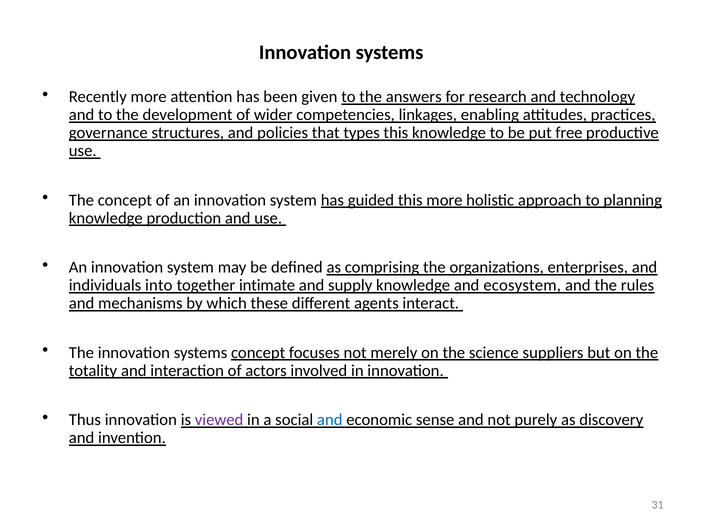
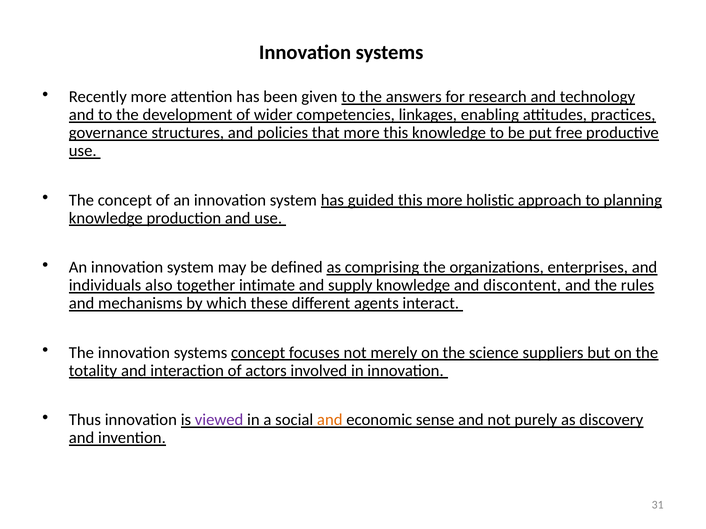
that types: types -> more (362, 133)
into: into -> also (159, 286)
ecosystem: ecosystem -> discontent (522, 286)
and colour: blue -> orange (330, 420)
